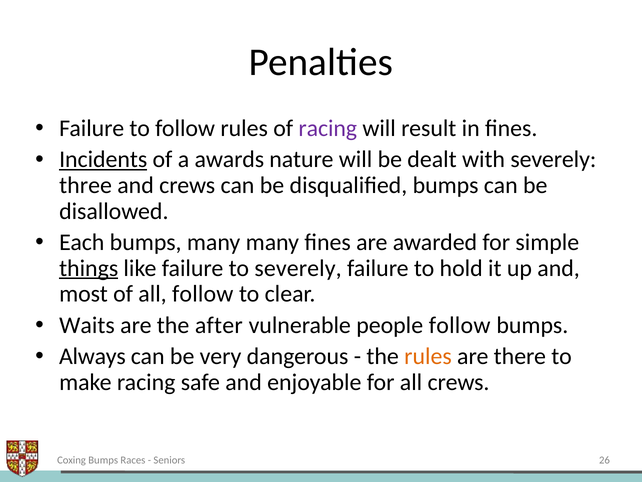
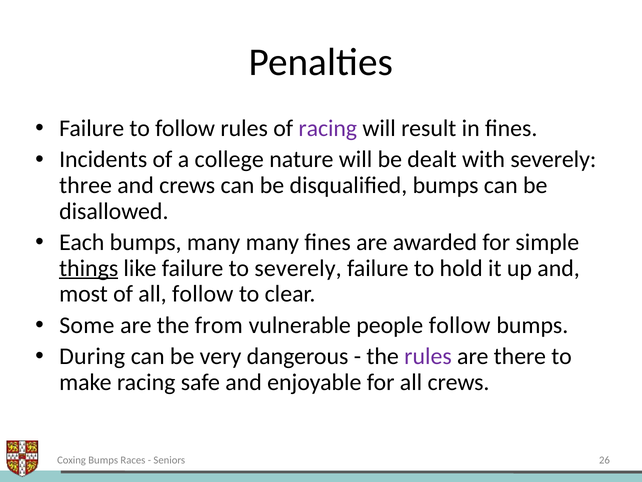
Incidents underline: present -> none (103, 159)
awards: awards -> college (229, 159)
Waits: Waits -> Some (87, 325)
after: after -> from (219, 325)
Always: Always -> During (92, 356)
rules colour: orange -> purple (428, 356)
